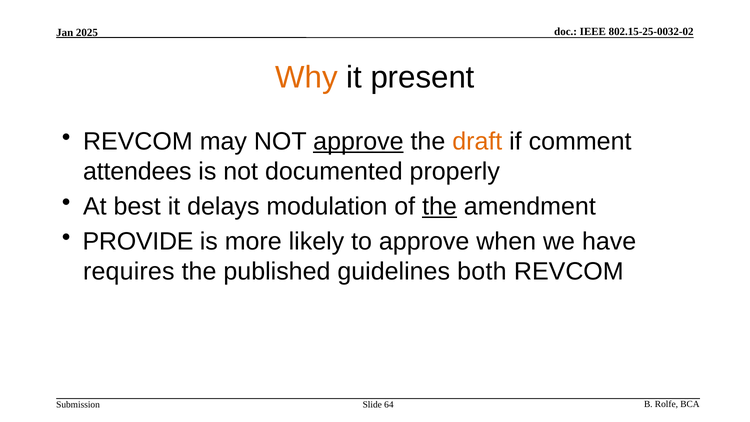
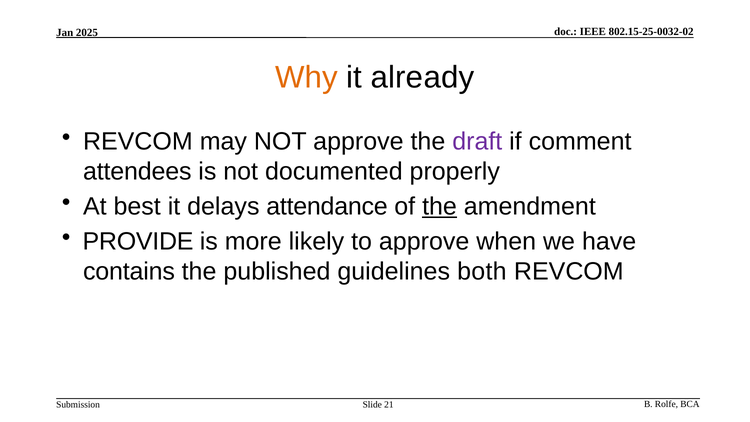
present: present -> already (422, 77)
approve underline: present -> none (358, 141)
draft colour: orange -> purple (477, 141)
modulation: modulation -> attendance (327, 206)
requires: requires -> contains (129, 271)
64: 64 -> 21 (389, 405)
